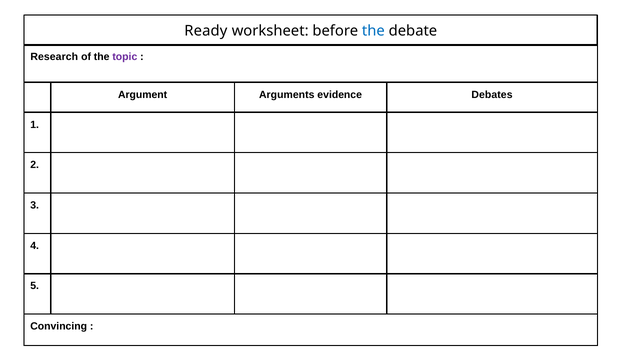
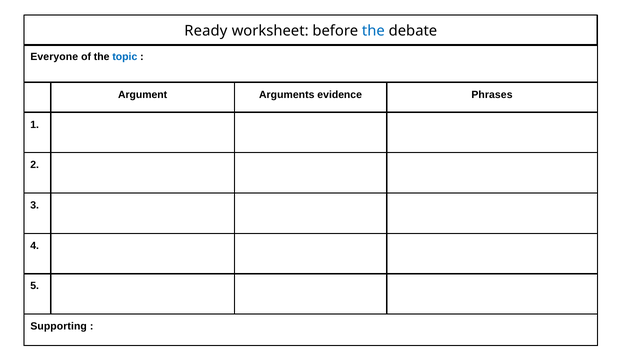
Research: Research -> Everyone (54, 57)
topic colour: purple -> blue (125, 57)
Debates: Debates -> Phrases (492, 95)
Convincing: Convincing -> Supporting (59, 326)
